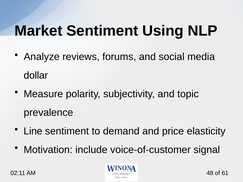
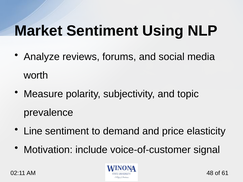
dollar: dollar -> worth (36, 76)
